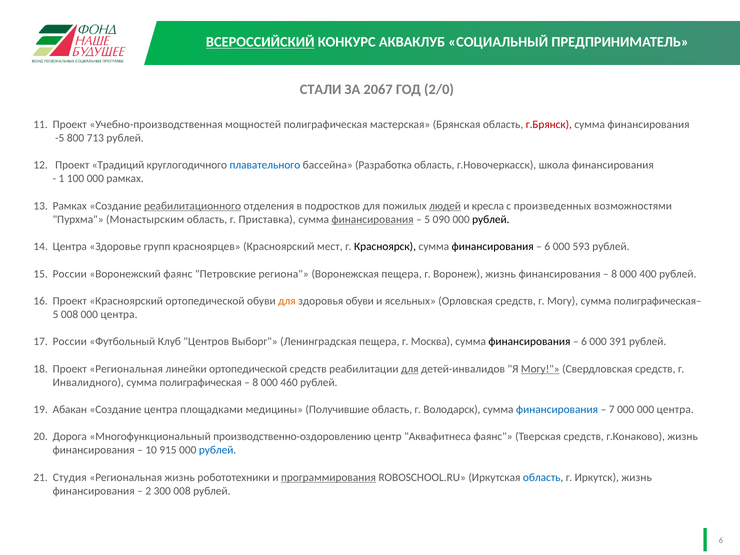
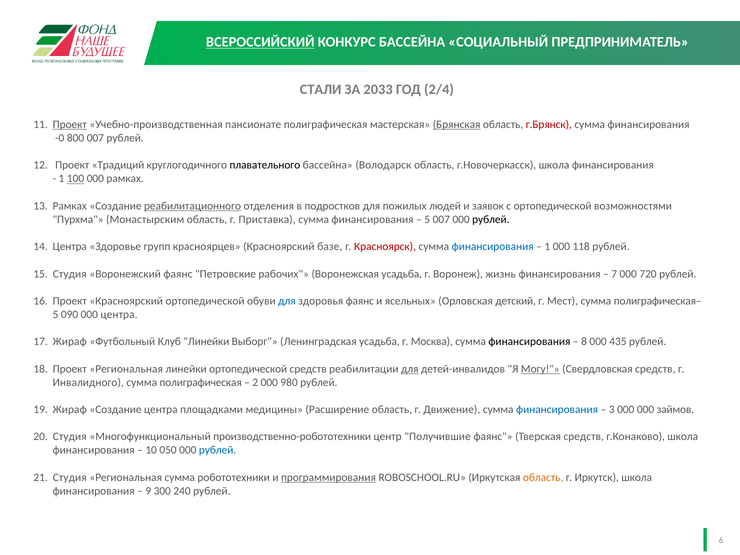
КОНКУРС АКВАКЛУБ: АКВАКЛУБ -> БАССЕЙНА (412, 42)
2067: 2067 -> 2033 (378, 89)
2/0: 2/0 -> 2/4 (439, 89)
Проект underline: none -> present (70, 124)
мощностей: мощностей -> пансионате (253, 124)
Брянская underline: none -> present (457, 124)
-5: -5 -> -0 (60, 138)
800 713: 713 -> 007 (95, 138)
плавательного colour: blue -> black (265, 165)
Разработка: Разработка -> Володарск (383, 165)
100 underline: none -> present (76, 179)
людей underline: present -> none (445, 206)
кресла: кресла -> заявок (488, 206)
с произведенных: произведенных -> ортопедической (553, 206)
финансирования underline: present -> none (373, 219)
5 090: 090 -> 007 (441, 219)
мест: мест -> базе (330, 247)
Красноярск colour: black -> red (385, 247)
финансирования colour: black -> blue (493, 247)
6: 6 -> 1 (547, 247)
593: 593 -> 118 (581, 247)
России: России -> Студия (70, 274)
региона: региона -> рабочих (284, 274)
Воронежская пещера: пещера -> усадьба (402, 274)
8: 8 -> 7 (614, 274)
400: 400 -> 720 (648, 274)
для colour: orange -> blue (287, 301)
здоровья обуви: обуви -> фаянс (360, 301)
Орловская средств: средств -> детский (516, 301)
г Могу: Могу -> Мест (563, 301)
5 008: 008 -> 090 (70, 314)
России: России -> Жираф (70, 342)
Клуб Центров: Центров -> Линейки (206, 342)
Ленинградская пещера: пещера -> усадьба (379, 342)
6: 6 -> 8 (584, 342)
391: 391 -> 435 (618, 342)
8: 8 -> 2 (255, 382)
460: 460 -> 980 (289, 382)
Абакан: Абакан -> Жираф (70, 410)
Получившие: Получившие -> Расширение (337, 410)
Володарск: Володарск -> Движение (452, 410)
7: 7 -> 3 (612, 410)
000 000 центра: центра -> займов (675, 410)
Дорога: Дорога -> Студия (70, 437)
производственно-оздоровлению: производственно-оздоровлению -> производственно-робототехники (292, 437)
Аквафитнеса: Аквафитнеса -> Получившие (438, 437)
г.Конаково жизнь: жизнь -> школа (683, 437)
915: 915 -> 050 (168, 450)
Региональная жизнь: жизнь -> сумма (180, 477)
область colour: blue -> orange (543, 477)
Иркутск жизнь: жизнь -> школа (637, 477)
2: 2 -> 9 (148, 491)
300 008: 008 -> 240 (182, 491)
